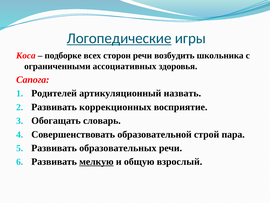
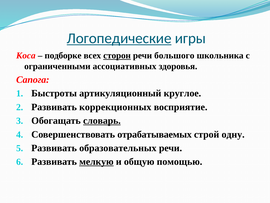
сторон underline: none -> present (117, 55)
возбудить: возбудить -> большого (174, 55)
Родителей: Родителей -> Быстроты (54, 93)
назвать: назвать -> круглое (182, 93)
словарь underline: none -> present (102, 120)
образовательной: образовательной -> отрабатываемых (155, 134)
пара: пара -> одну (233, 134)
взрослый: взрослый -> помощью (180, 161)
